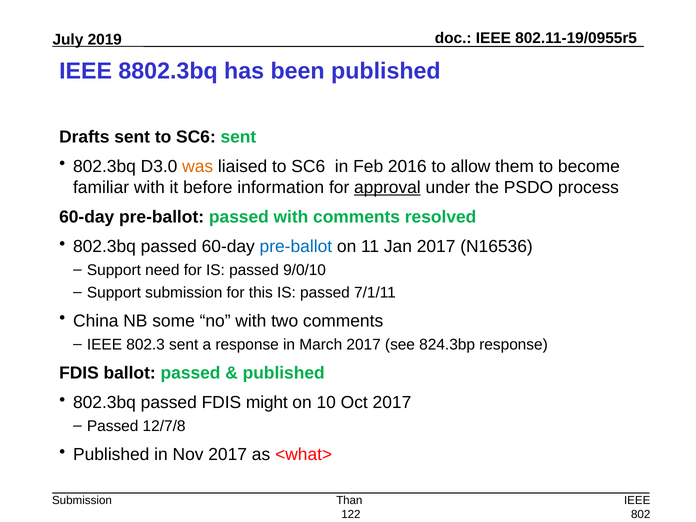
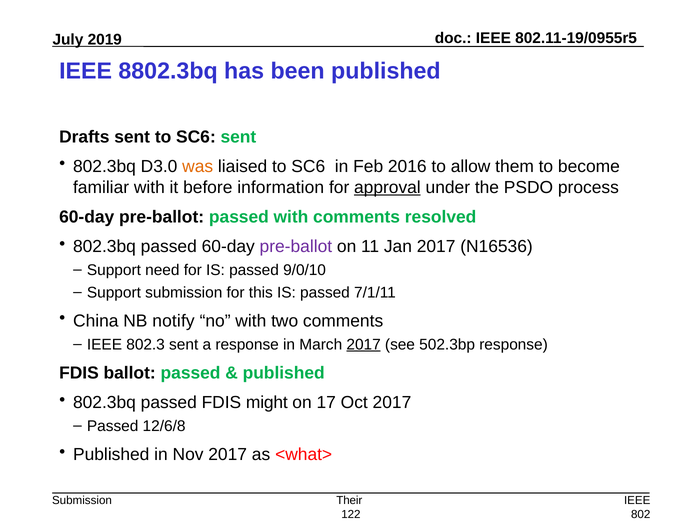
pre-ballot colour: blue -> purple (296, 247)
some: some -> notify (173, 321)
2017 underline: none -> present (364, 344)
824.3bp: 824.3bp -> 502.3bp (447, 344)
10: 10 -> 17 (326, 403)
12/7/8: 12/7/8 -> 12/6/8 (164, 426)
Than: Than -> Their (349, 501)
